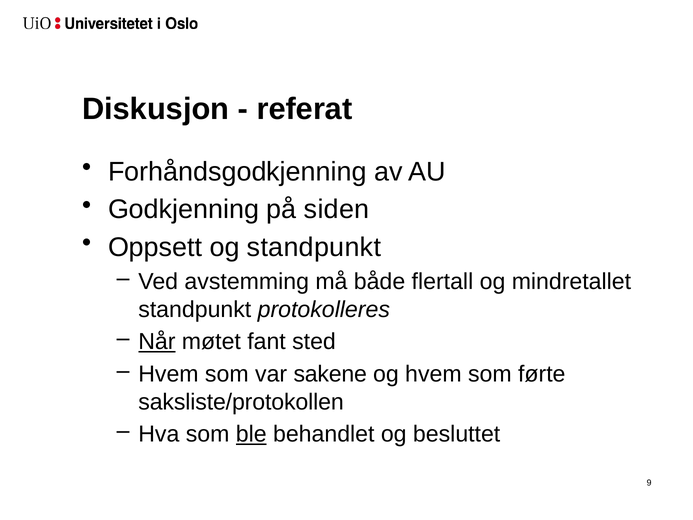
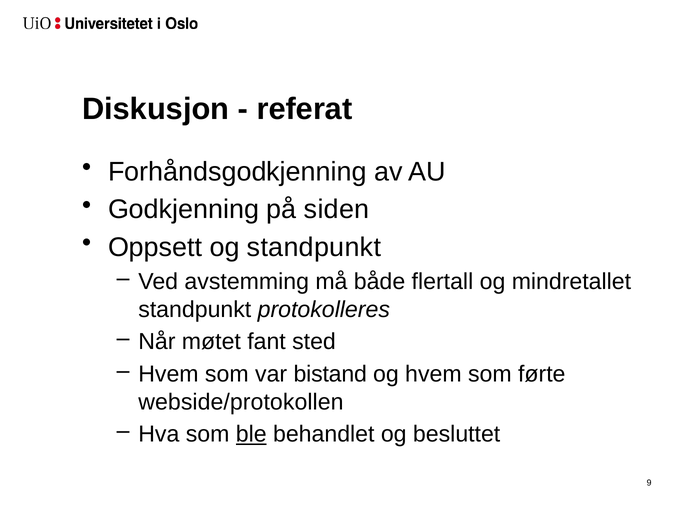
Når underline: present -> none (157, 342)
sakene: sakene -> bistand (330, 374)
saksliste/protokollen: saksliste/protokollen -> webside/protokollen (241, 402)
